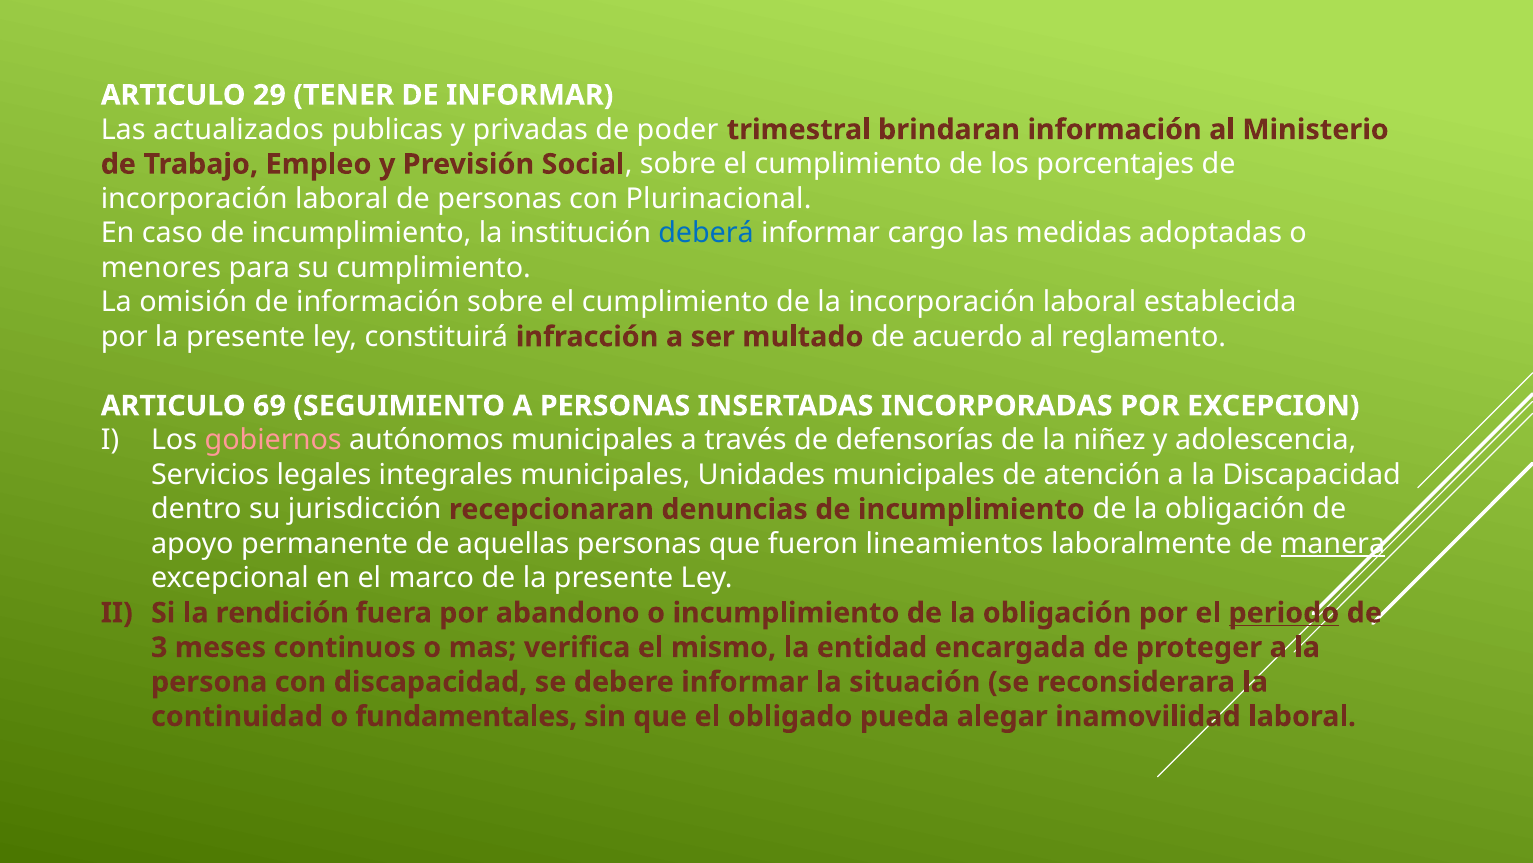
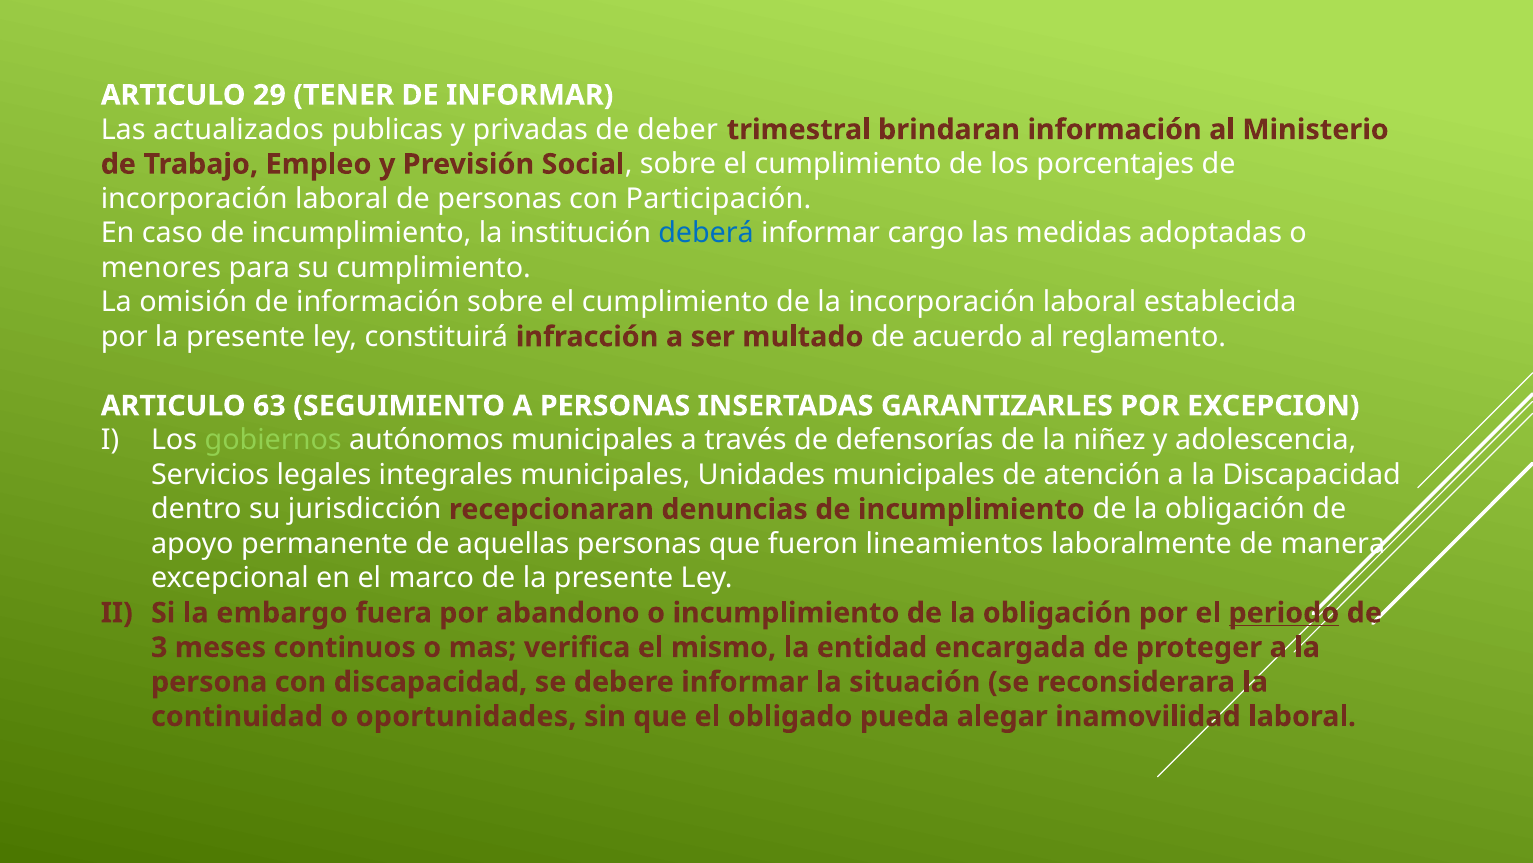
poder: poder -> deber (678, 130)
Plurinacional: Plurinacional -> Participación (719, 199)
69: 69 -> 63 (269, 406)
INCORPORADAS: INCORPORADAS -> GARANTIZARLES (997, 406)
gobiernos colour: pink -> light green (273, 440)
manera underline: present -> none (1333, 544)
rendición: rendición -> embargo (282, 613)
fundamentales: fundamentales -> oportunidades (466, 716)
